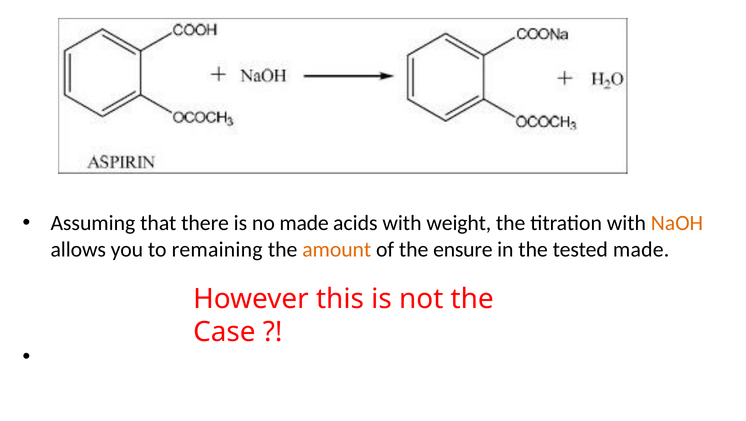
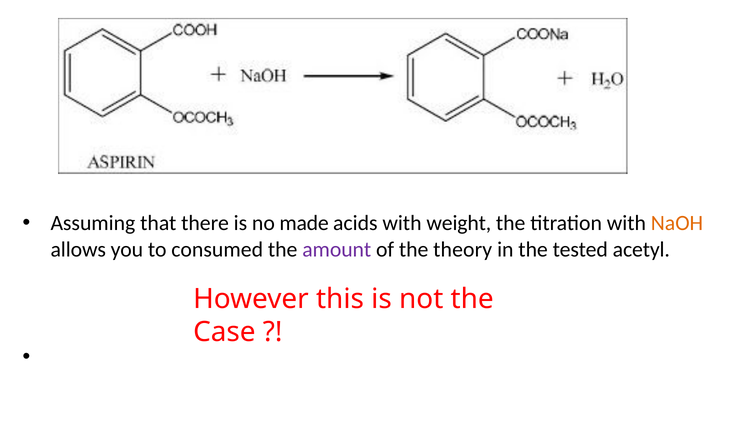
remaining: remaining -> consumed (217, 250)
amount colour: orange -> purple (337, 250)
ensure: ensure -> theory (463, 250)
tested made: made -> acetyl (641, 250)
